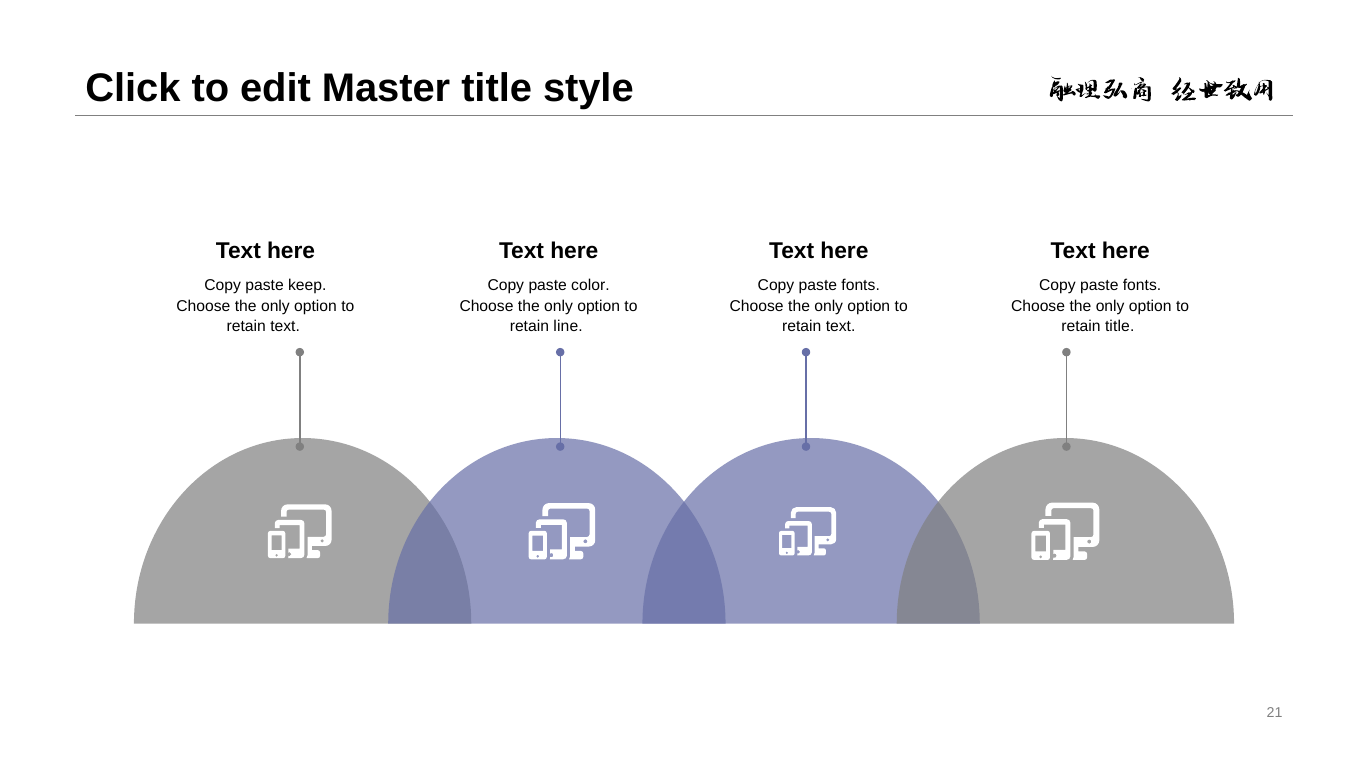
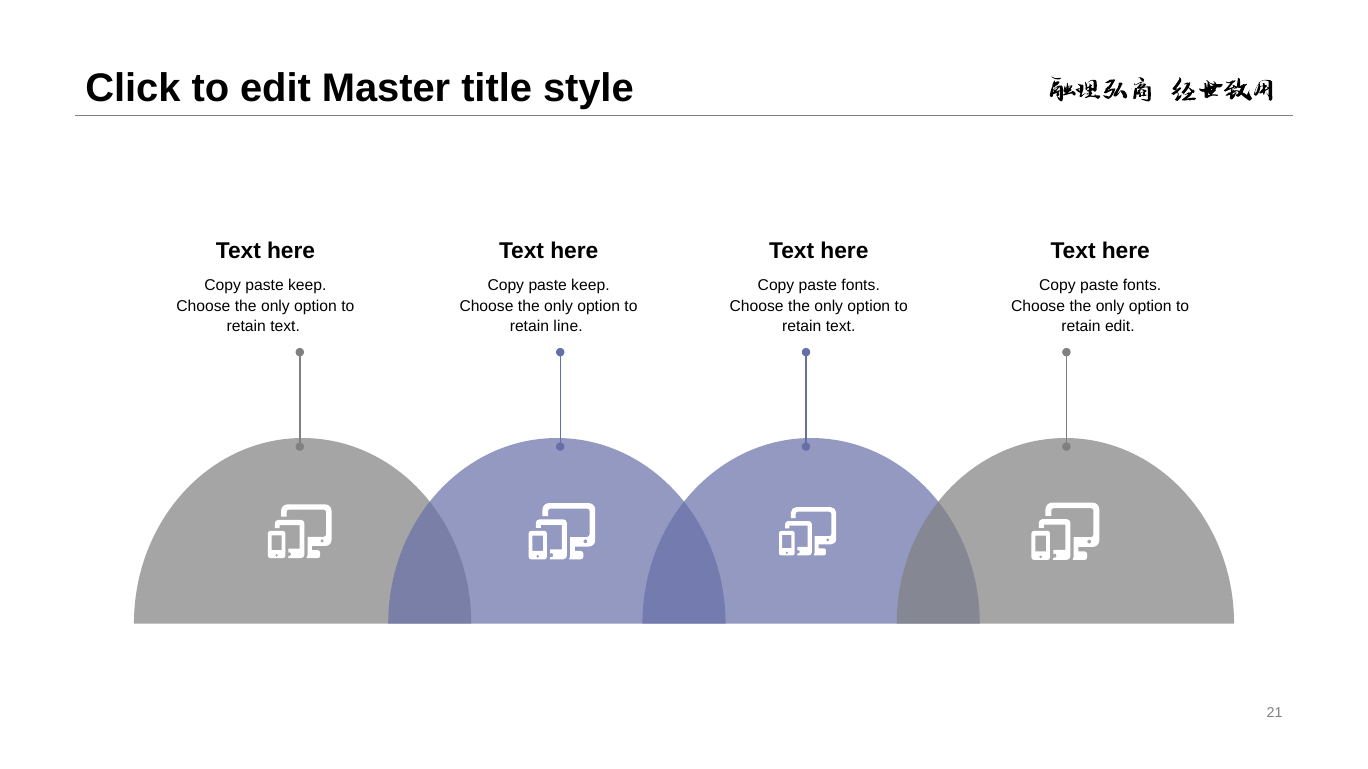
color: color -> keep (590, 286)
retain title: title -> edit (1120, 326)
